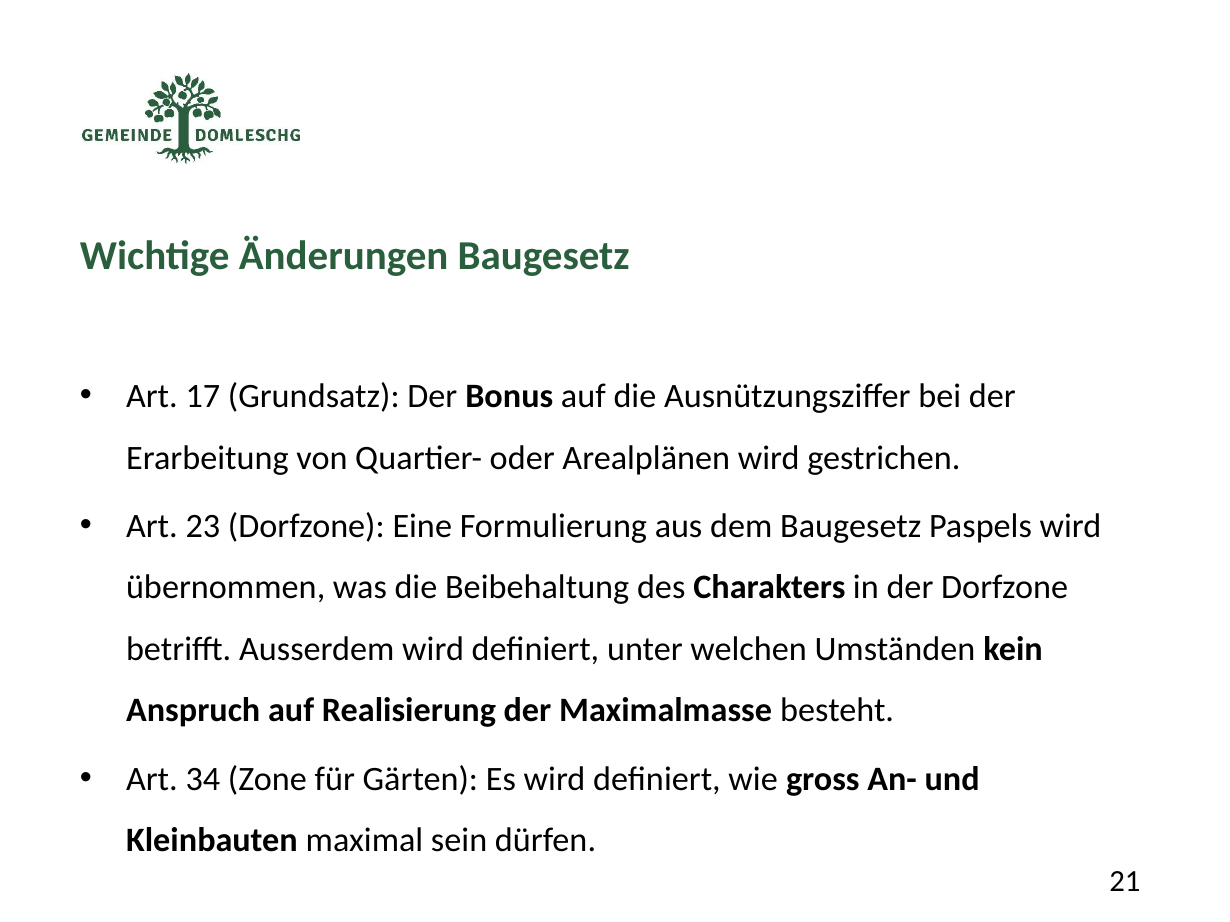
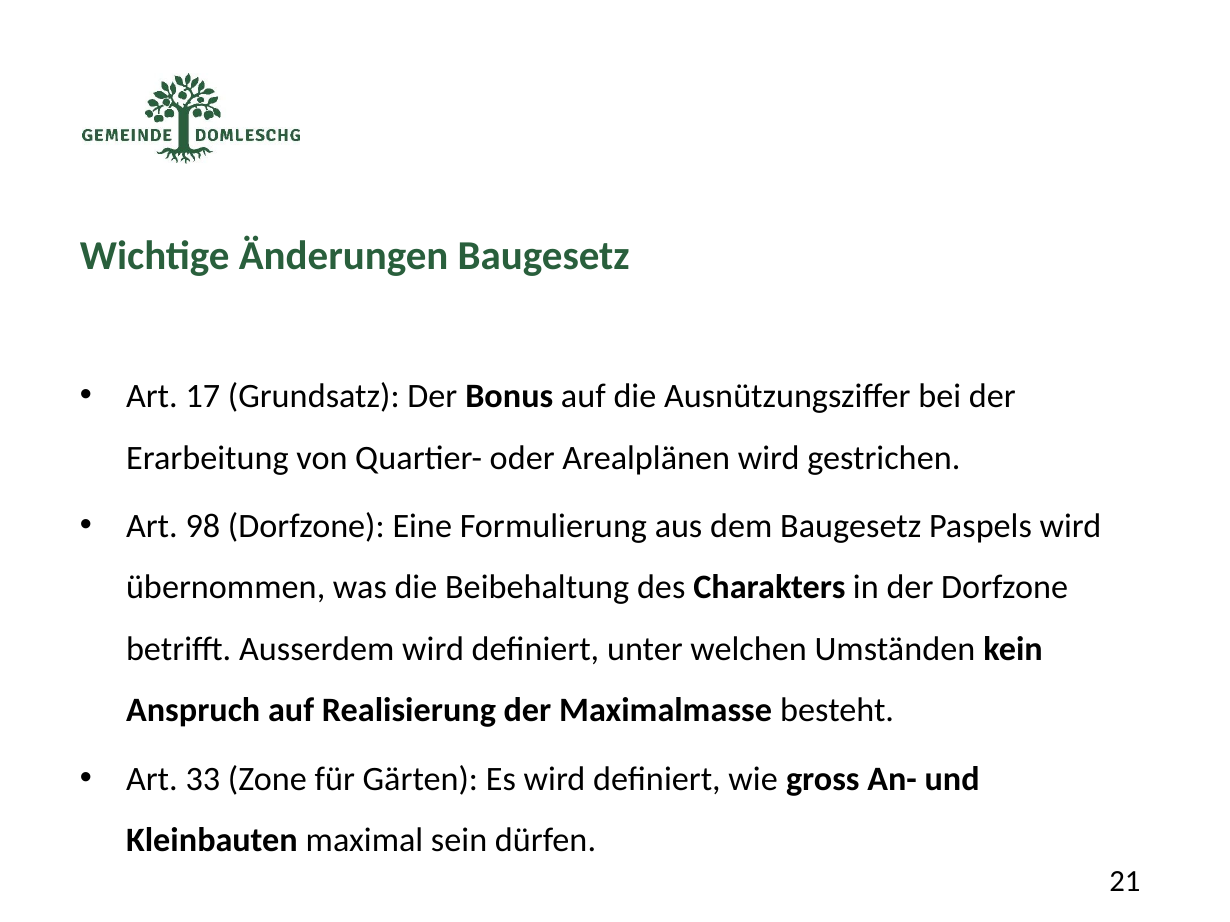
23: 23 -> 98 (203, 526)
34: 34 -> 33 (203, 779)
